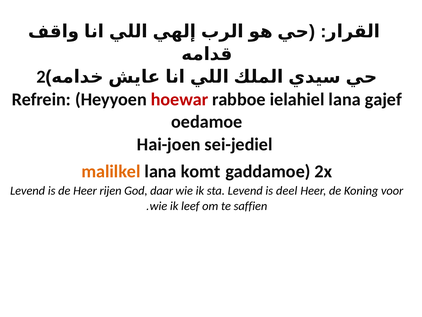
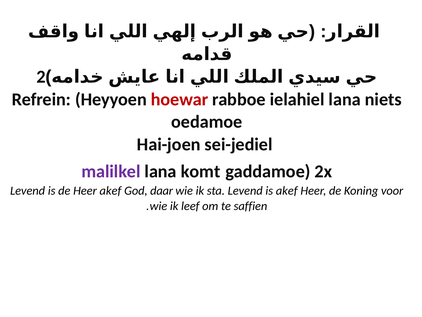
gajef: gajef -> niets (383, 99)
malilkel colour: orange -> purple (111, 171)
Heer rijen: rijen -> akef (110, 190)
is deel: deel -> akef (287, 190)
